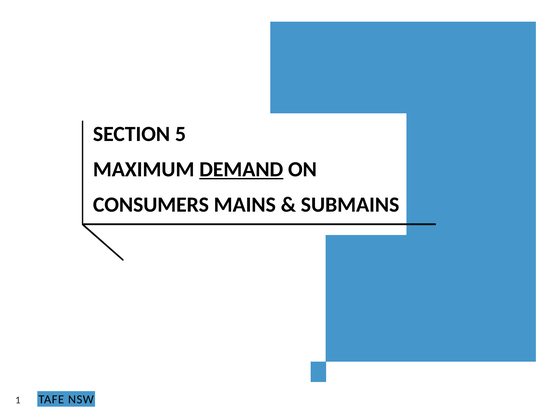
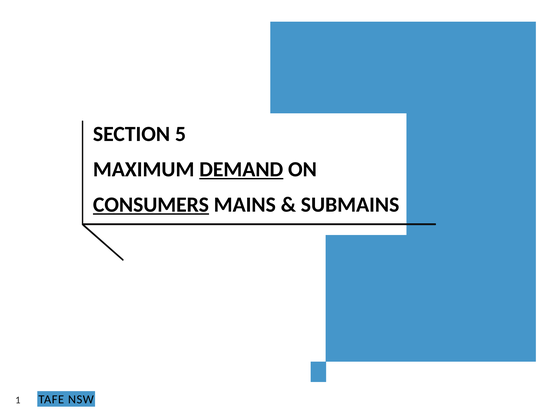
CONSUMERS underline: none -> present (151, 205)
